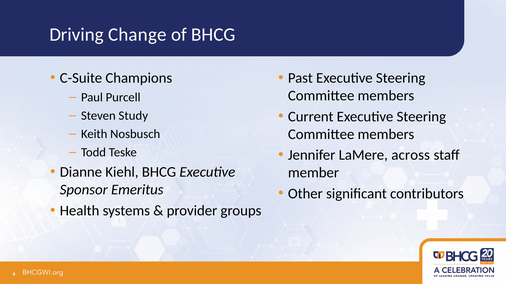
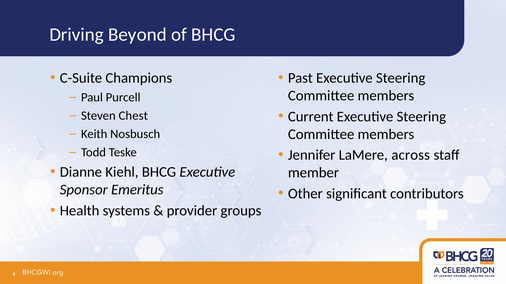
Change: Change -> Beyond (137, 35)
Study: Study -> Chest (133, 116)
